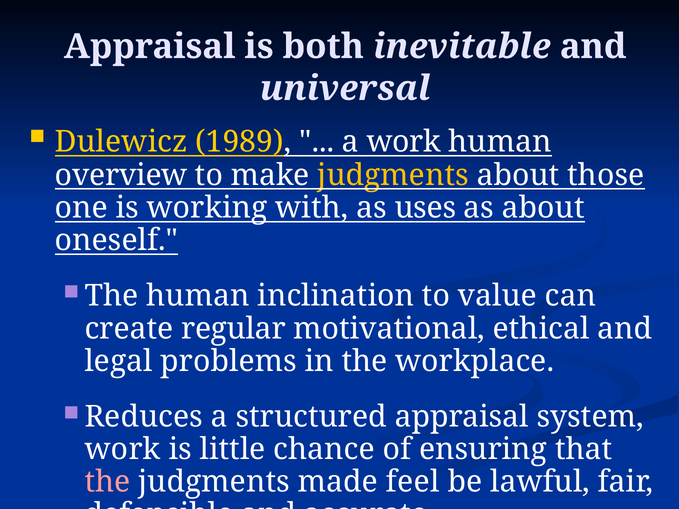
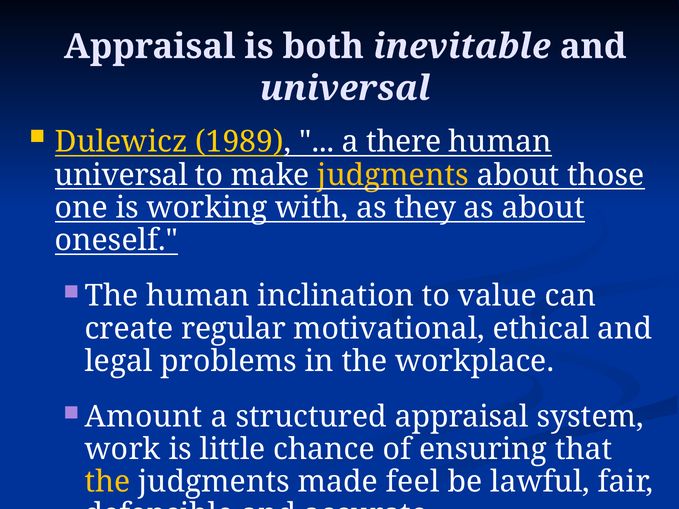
a work: work -> there (404, 142)
overview: overview -> universal (121, 175)
uses: uses -> they (425, 208)
Reduces: Reduces -> Amount (144, 417)
the colour: pink -> yellow (108, 482)
